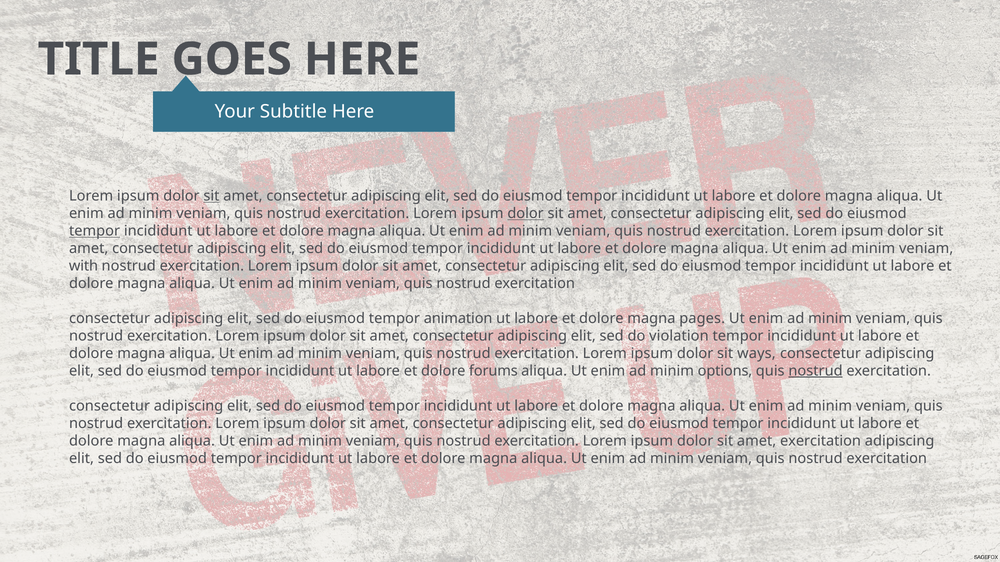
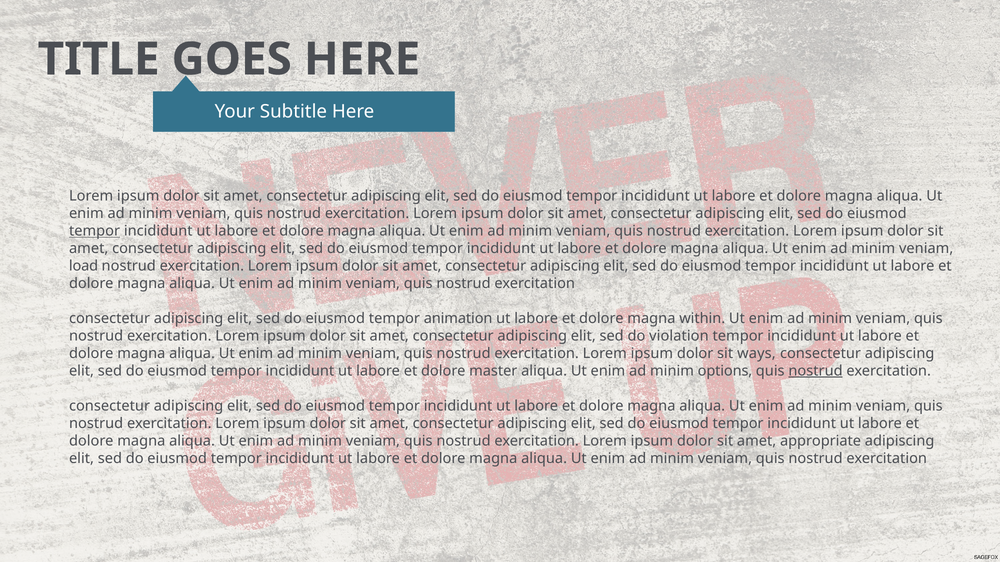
sit underline: present -> none (211, 196)
dolor underline: present -> none (526, 214)
with: with -> load (84, 266)
pages: pages -> within (702, 319)
forums: forums -> master (493, 371)
amet exercitation: exercitation -> appropriate (821, 441)
